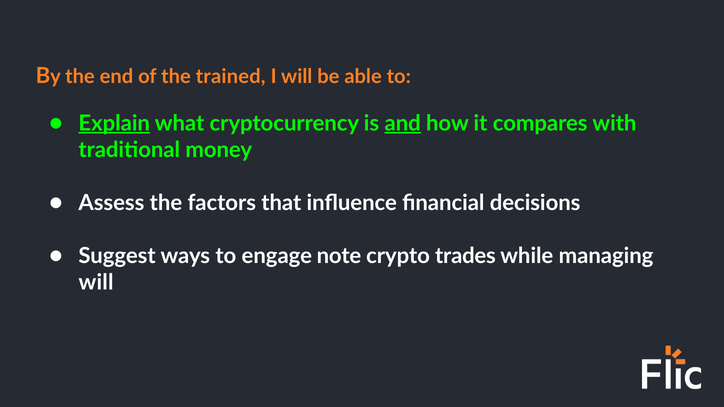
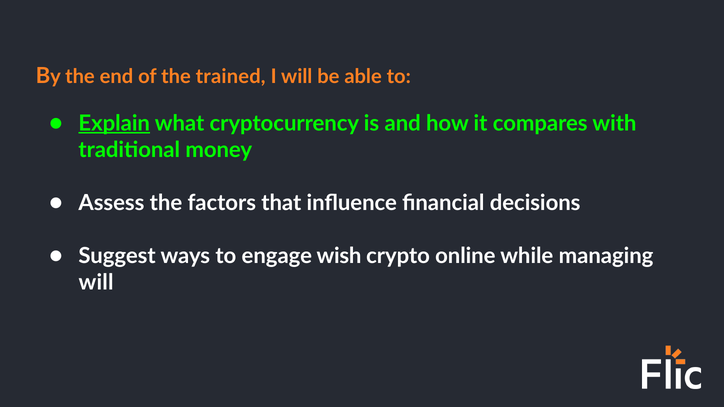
and underline: present -> none (403, 123)
note: note -> wish (339, 256)
trades: trades -> online (465, 256)
